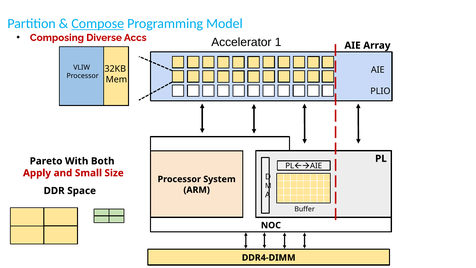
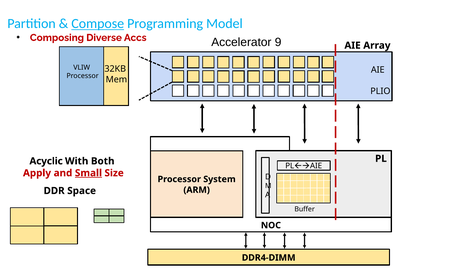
1: 1 -> 9 (278, 42)
Pareto: Pareto -> Acyclic (46, 161)
Small underline: none -> present (88, 173)
